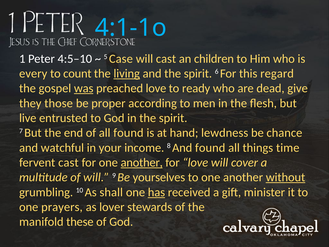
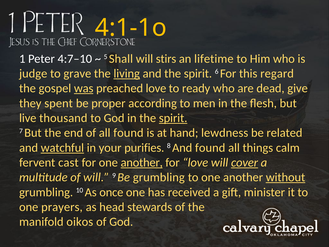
4:1-1o colour: light blue -> yellow (131, 28)
4:5–10: 4:5–10 -> 4:7–10 (75, 59)
Case: Case -> Shall (121, 59)
will cast: cast -> stirs (166, 59)
children: children -> lifetime (214, 59)
every: every -> judge (33, 74)
count: count -> grave (77, 74)
those: those -> spent (59, 103)
entrusted: entrusted -> thousand (63, 118)
spirit underline: none -> present (173, 118)
chance: chance -> related (284, 133)
watchful underline: none -> present (62, 148)
income: income -> purifies (144, 148)
time: time -> calm (288, 148)
cover underline: none -> present (245, 162)
Be yourselves: yourselves -> grumbling (159, 177)
shall: shall -> once (111, 192)
has underline: present -> none (156, 192)
lover: lover -> head (112, 207)
these: these -> oikos (80, 222)
